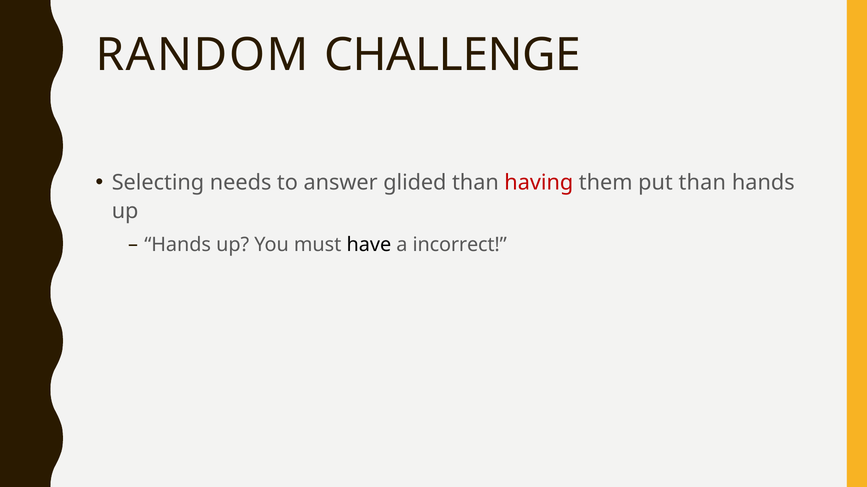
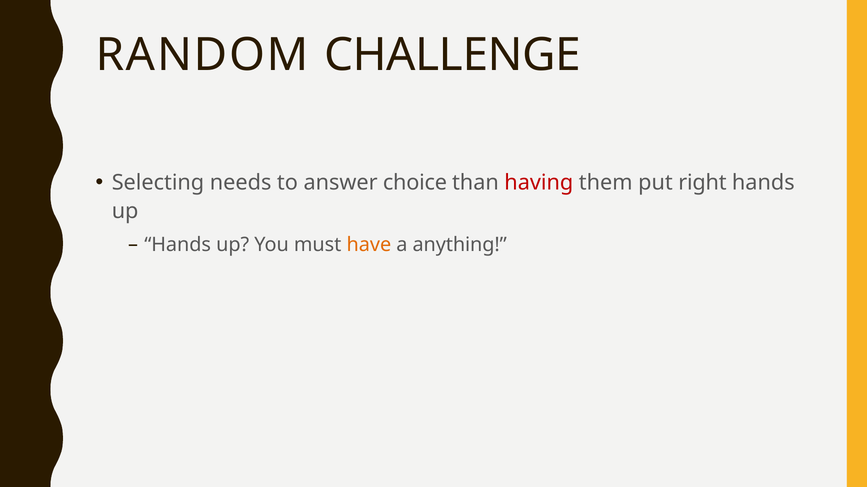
glided: glided -> choice (415, 183)
put than: than -> right (702, 183)
have colour: black -> orange (369, 245)
incorrect: incorrect -> anything (460, 245)
